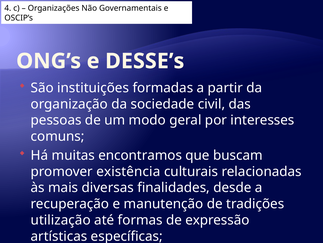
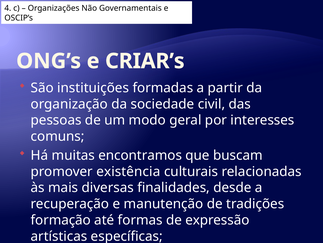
DESSE’s: DESSE’s -> CRIAR’s (145, 61)
utilização: utilização -> formação (61, 219)
